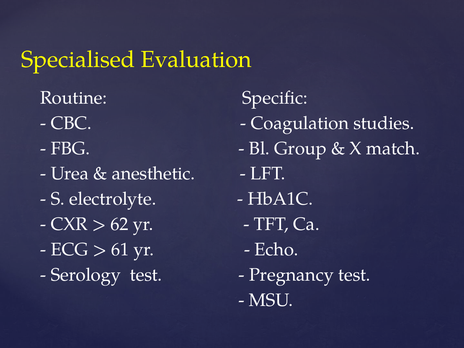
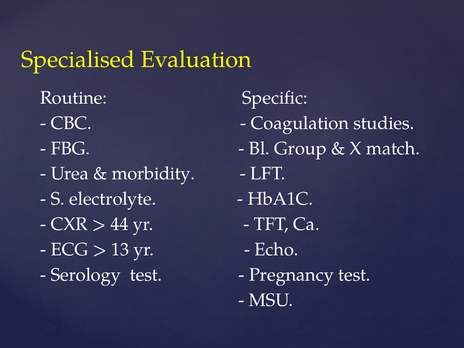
anesthetic: anesthetic -> morbidity (153, 174)
62: 62 -> 44 (119, 224)
61: 61 -> 13 (120, 250)
